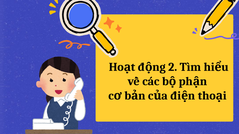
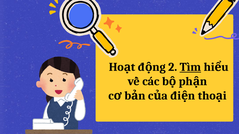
Tìm underline: none -> present (190, 67)
